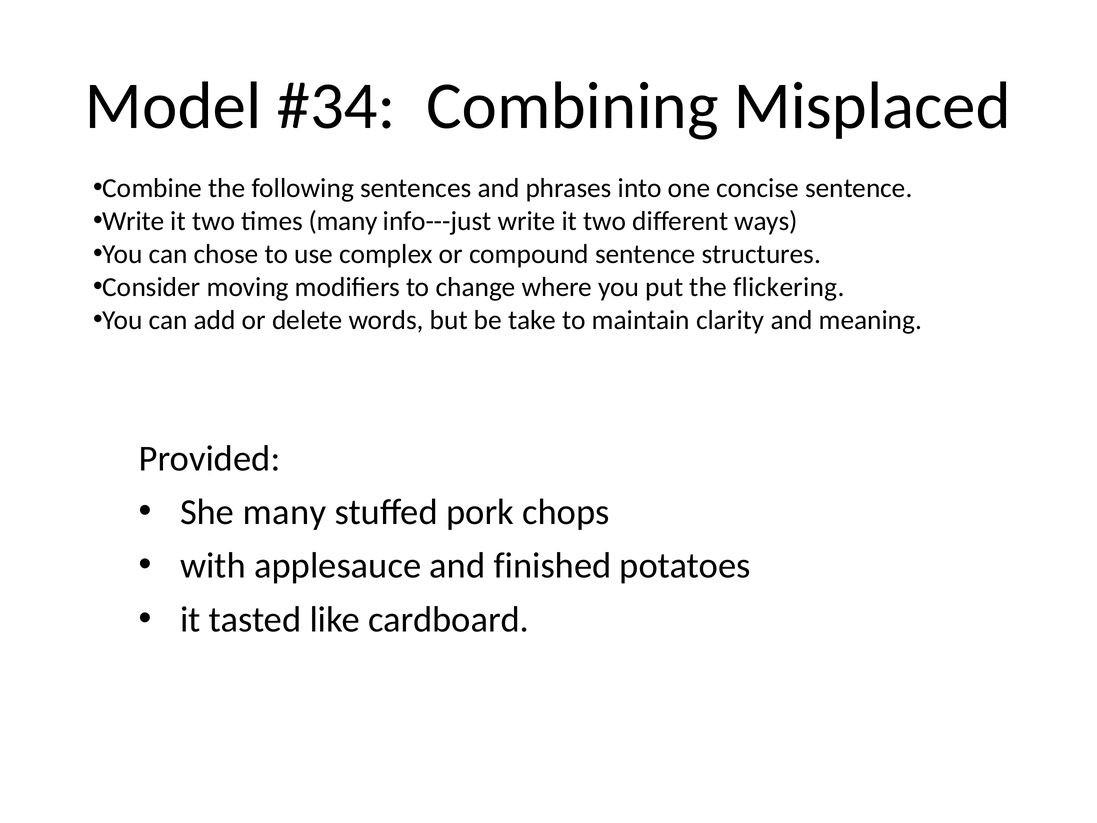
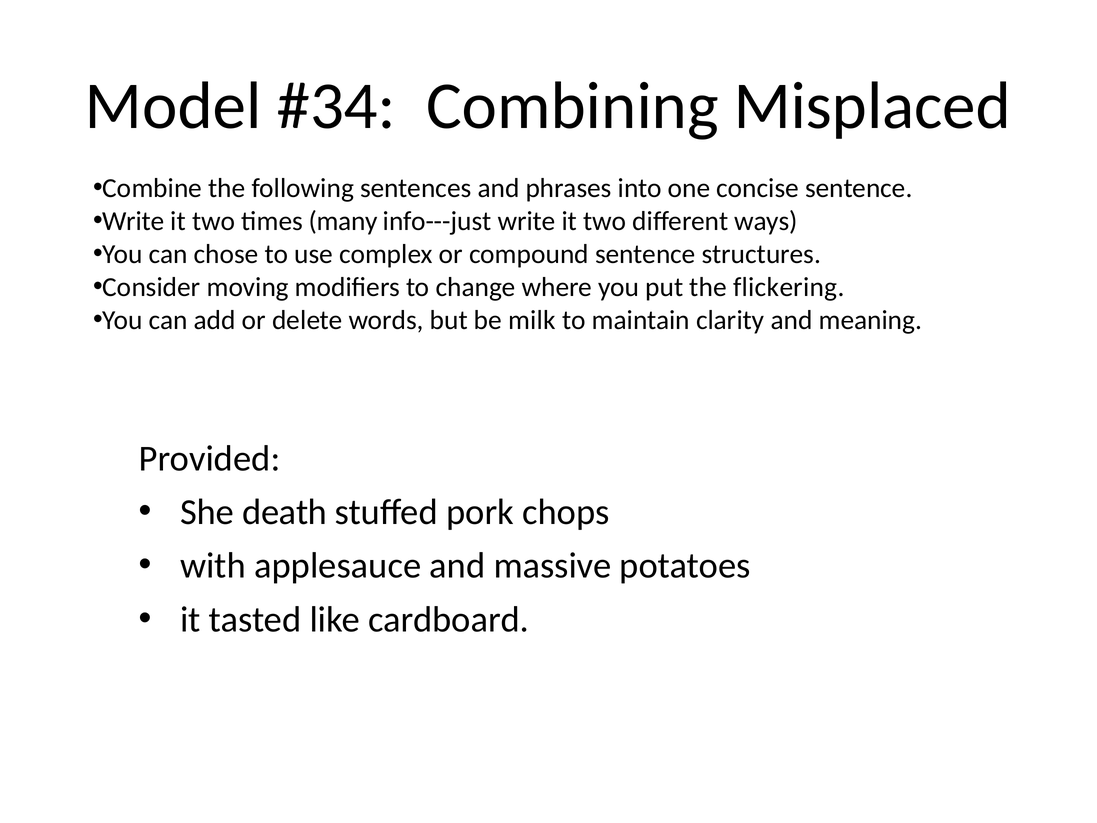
take: take -> milk (532, 320)
She many: many -> death (285, 512)
finished: finished -> massive (553, 566)
